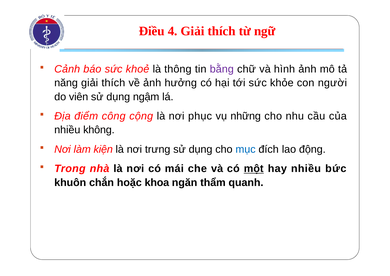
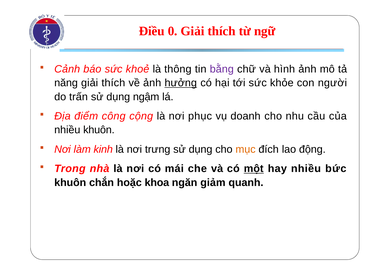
4: 4 -> 0 (173, 31)
hưởng underline: none -> present (181, 83)
viên: viên -> trấn (78, 97)
những: những -> doanh (246, 116)
nhiều không: không -> khuôn (99, 130)
kiện: kiện -> kinh (103, 149)
mục colour: blue -> orange (246, 149)
thẩm: thẩm -> giảm (213, 182)
